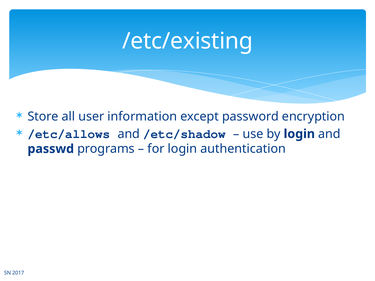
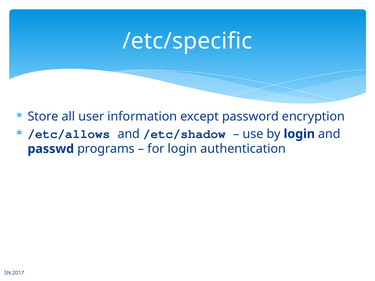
/etc/existing: /etc/existing -> /etc/specific (187, 41)
